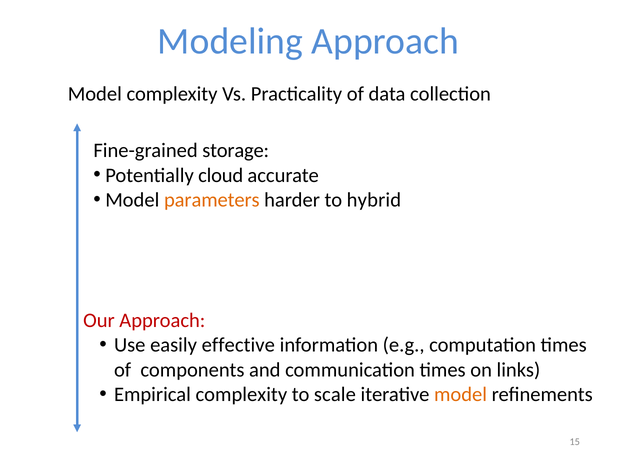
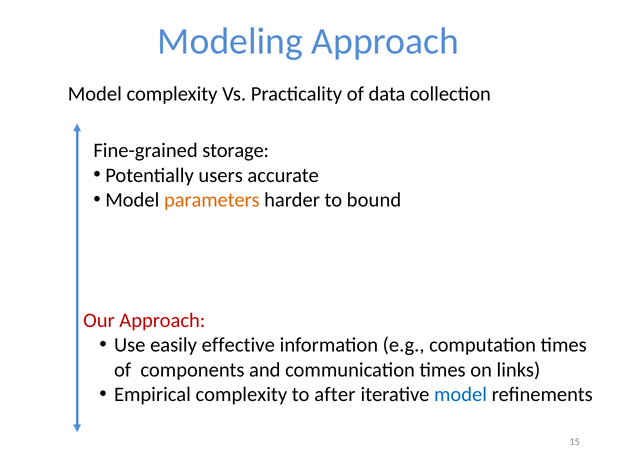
cloud: cloud -> users (221, 175)
hybrid: hybrid -> bound (374, 200)
scale: scale -> after (335, 394)
model colour: orange -> blue (461, 394)
